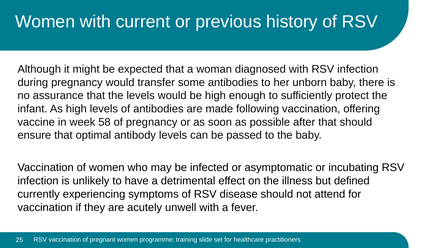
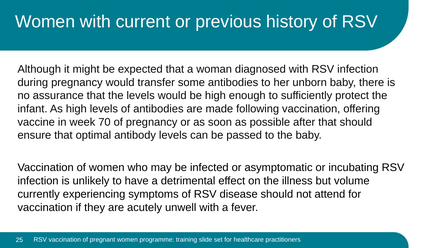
58: 58 -> 70 (104, 122)
defined: defined -> volume (352, 181)
